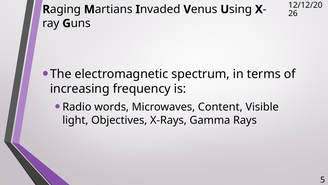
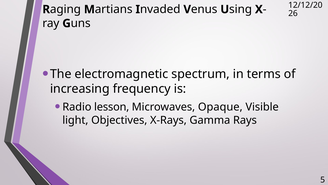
words: words -> lesson (112, 107)
Content: Content -> Opaque (220, 107)
